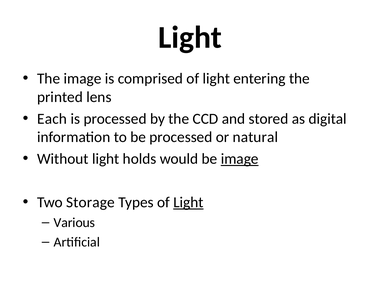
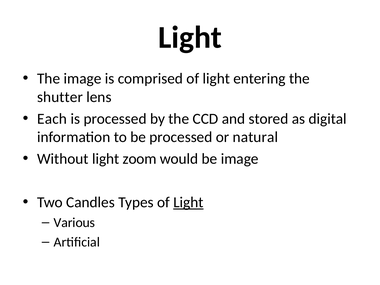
printed: printed -> shutter (60, 97)
holds: holds -> zoom (140, 159)
image underline: present -> none (240, 159)
Storage: Storage -> Candles (91, 202)
